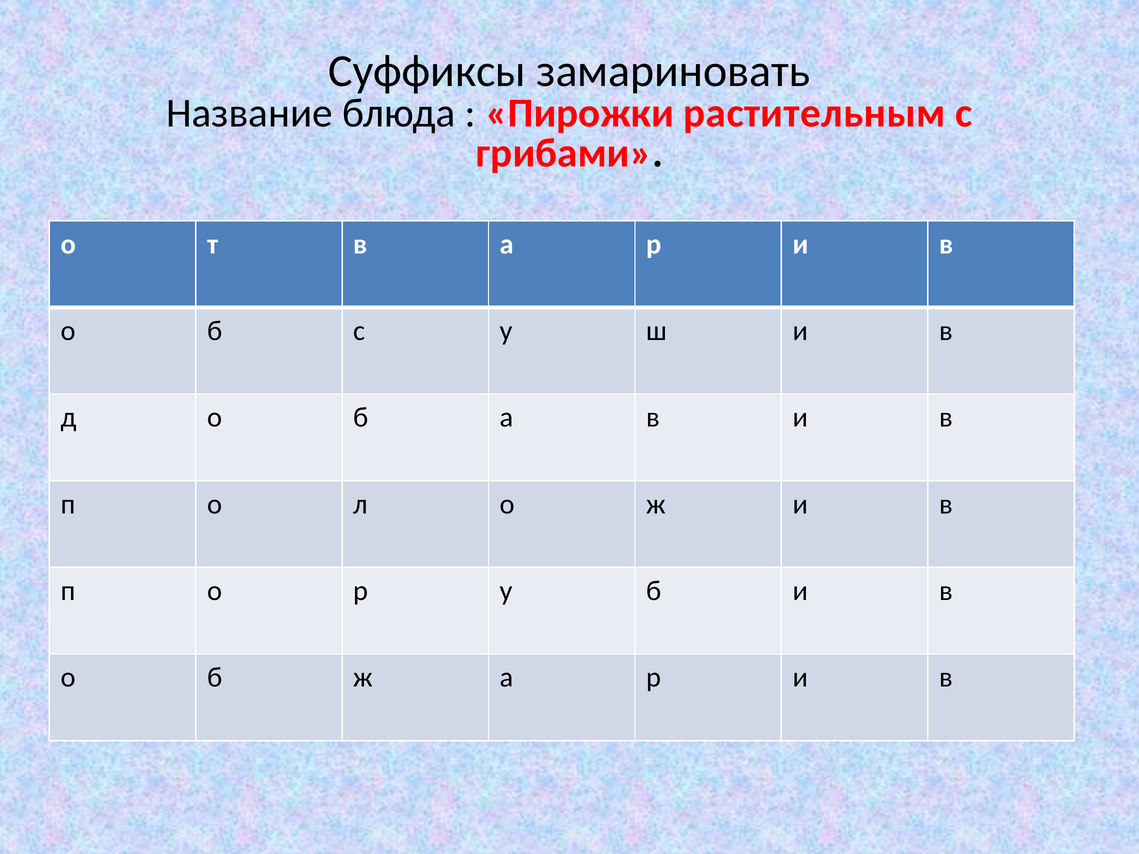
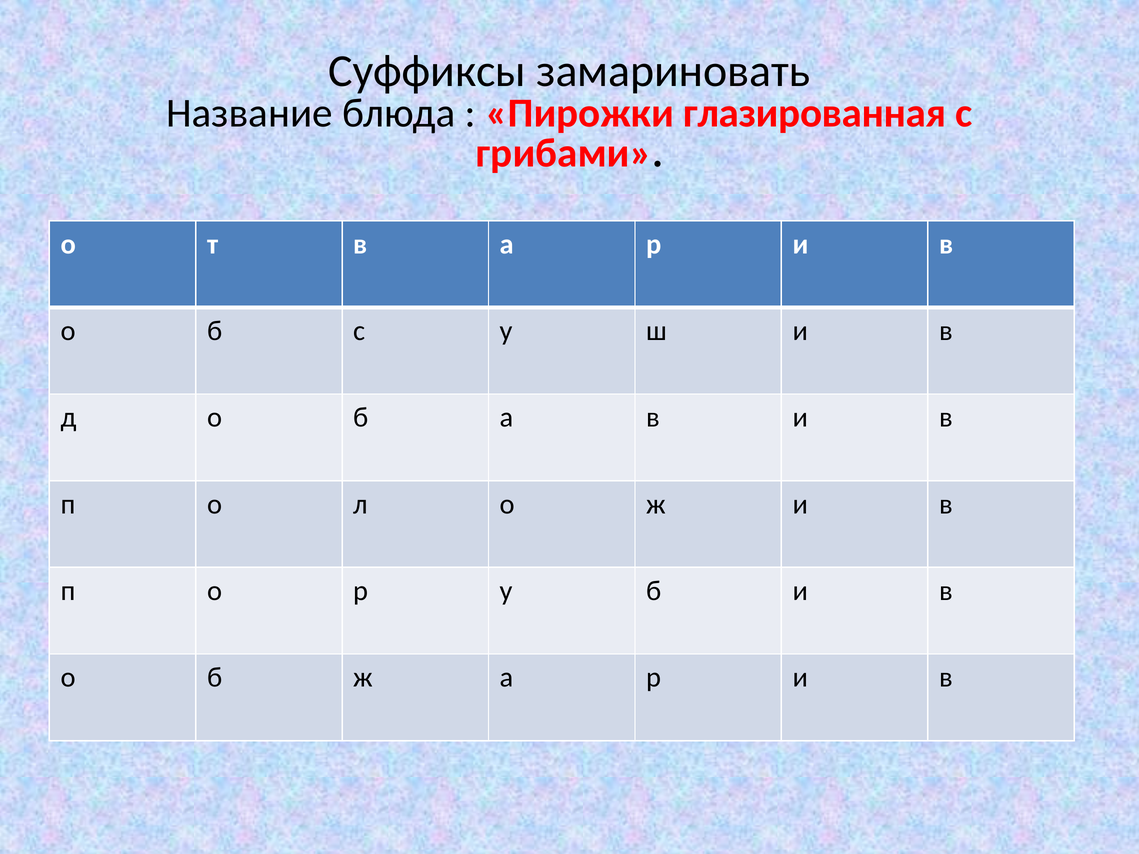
растительным: растительным -> глазированная (815, 113)
